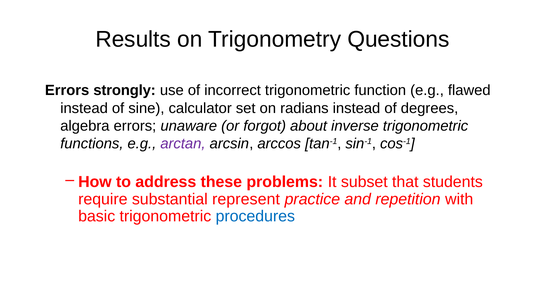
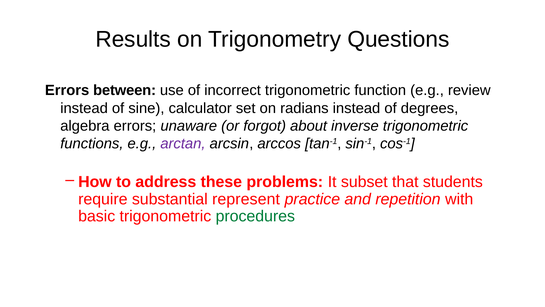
strongly: strongly -> between (125, 90)
flawed: flawed -> review (469, 90)
procedures colour: blue -> green (255, 216)
